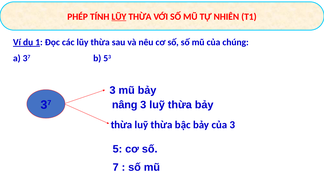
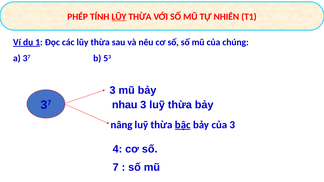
nâng: nâng -> nhau (125, 105)
thừa: thừa -> nâng (122, 125)
bậc underline: none -> present (183, 125)
5: 5 -> 4 (117, 149)
